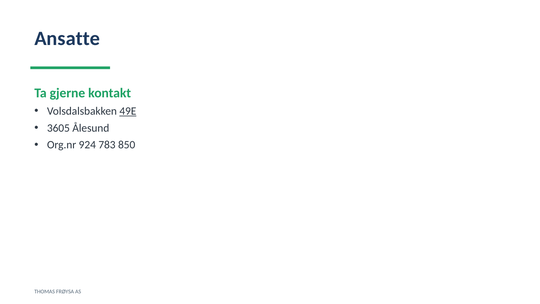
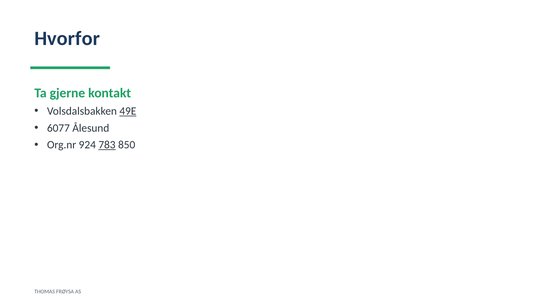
Ansatte: Ansatte -> Hvorfor (67, 39)
3605: 3605 -> 6077 (58, 128)
783 underline: none -> present (107, 145)
